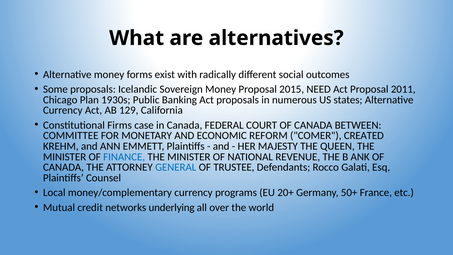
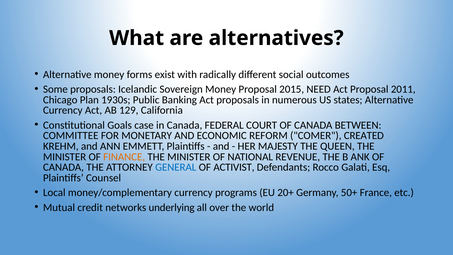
Firms: Firms -> Goals (120, 125)
FINANCE colour: blue -> orange (124, 157)
TRUSTEE: TRUSTEE -> ACTIVIST (234, 167)
